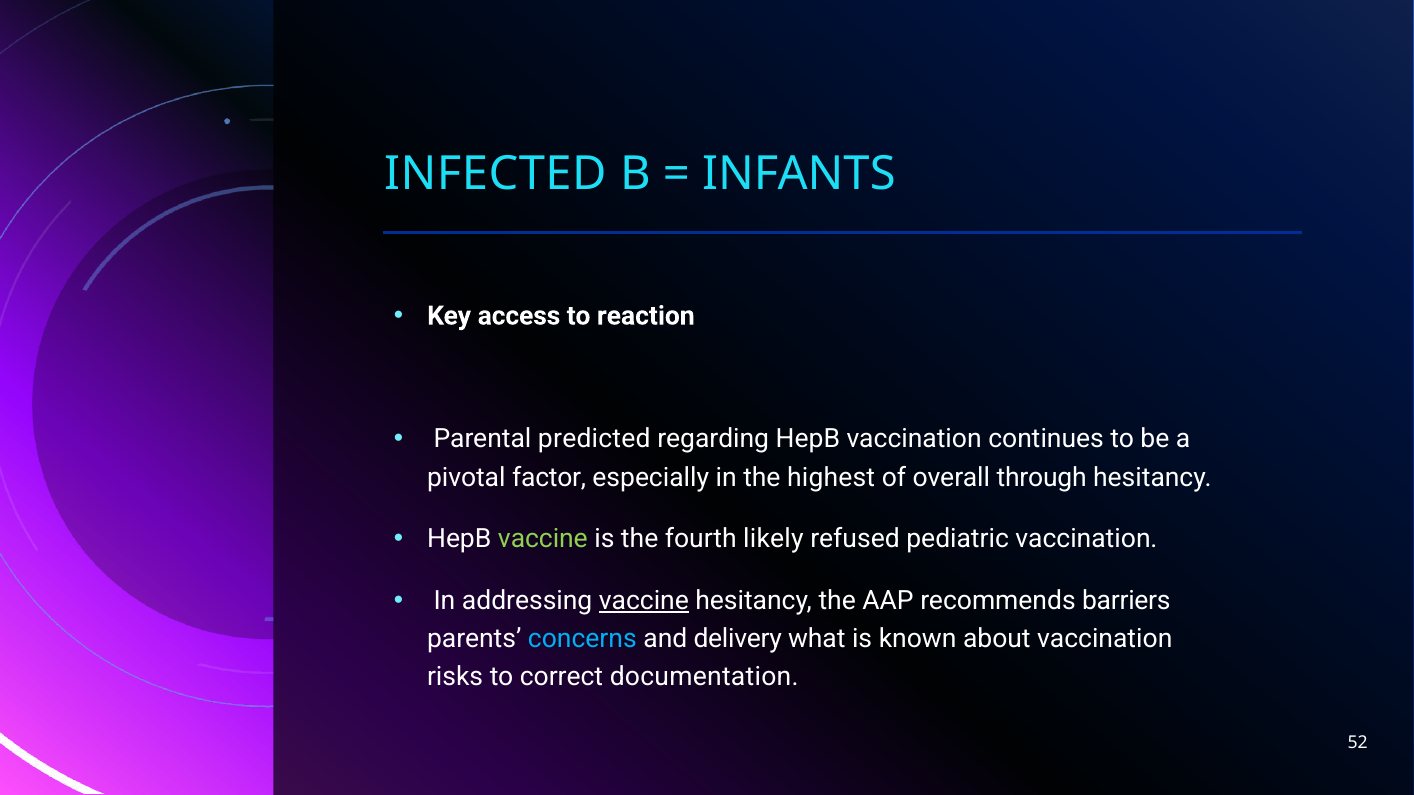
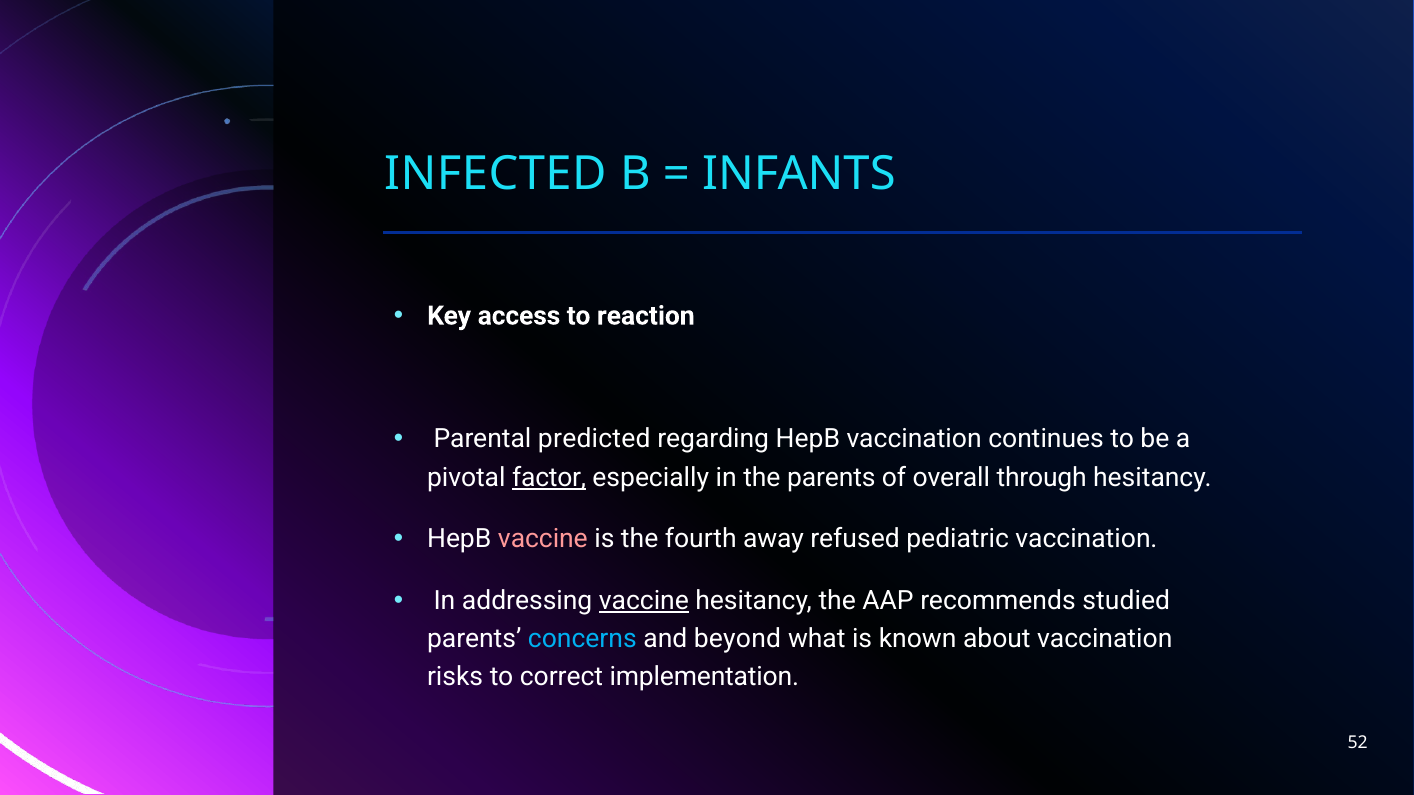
factor underline: none -> present (549, 478)
the highest: highest -> parents (831, 478)
vaccine colour: light green -> pink (543, 539)
likely: likely -> away (774, 539)
barriers: barriers -> studied (1126, 601)
delivery: delivery -> beyond (737, 639)
documentation: documentation -> implementation (704, 677)
